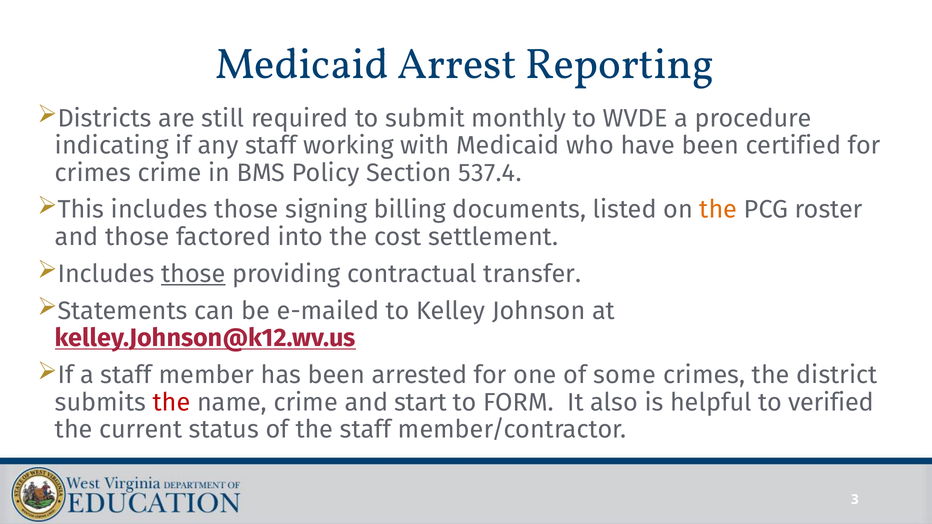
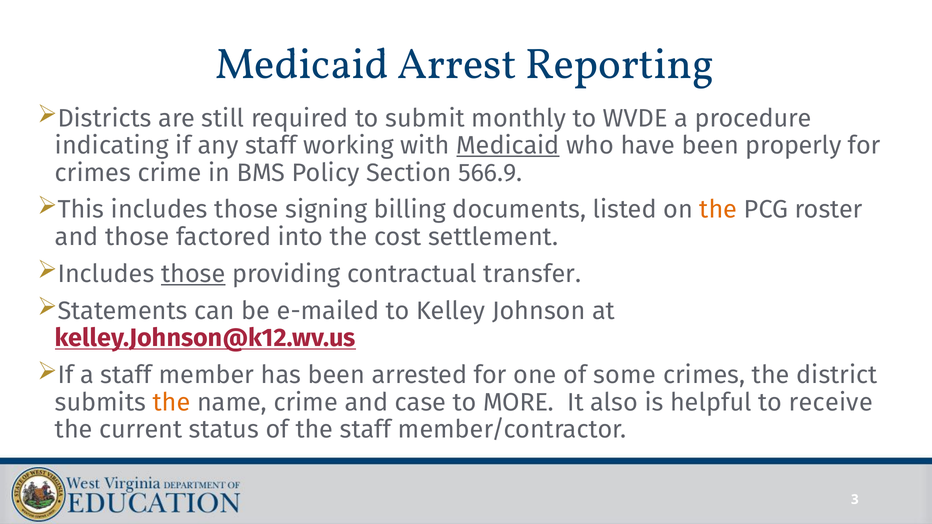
Medicaid underline: none -> present (508, 146)
certified: certified -> properly (793, 146)
537.4: 537.4 -> 566.9 (490, 173)
the colour: red -> orange (172, 402)
start: start -> case (420, 402)
FORM: FORM -> MORE (519, 402)
verified: verified -> receive (831, 402)
